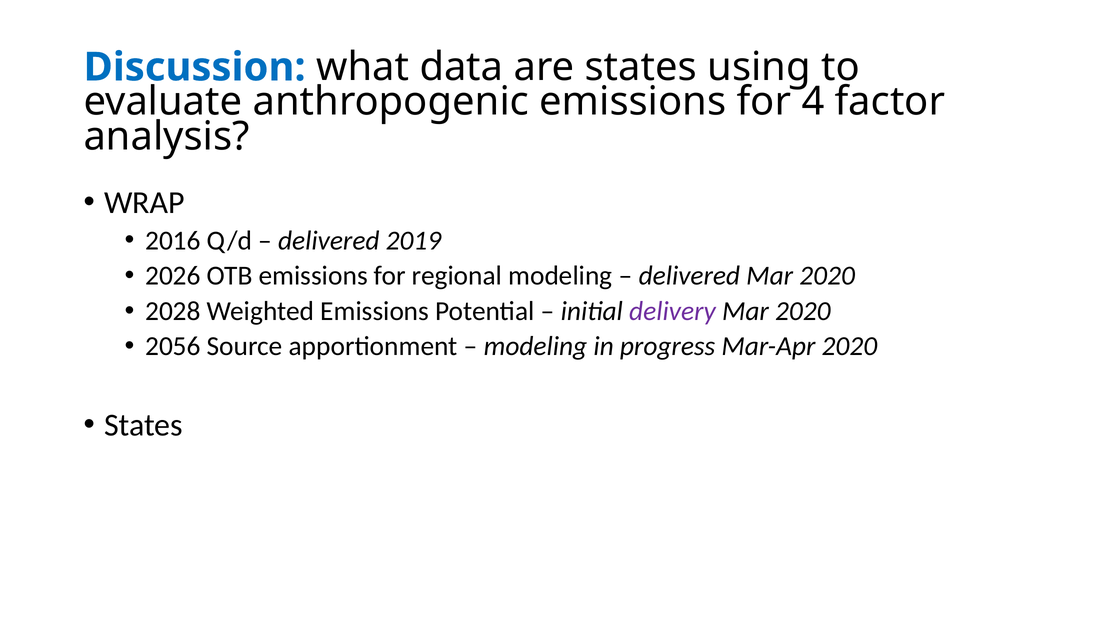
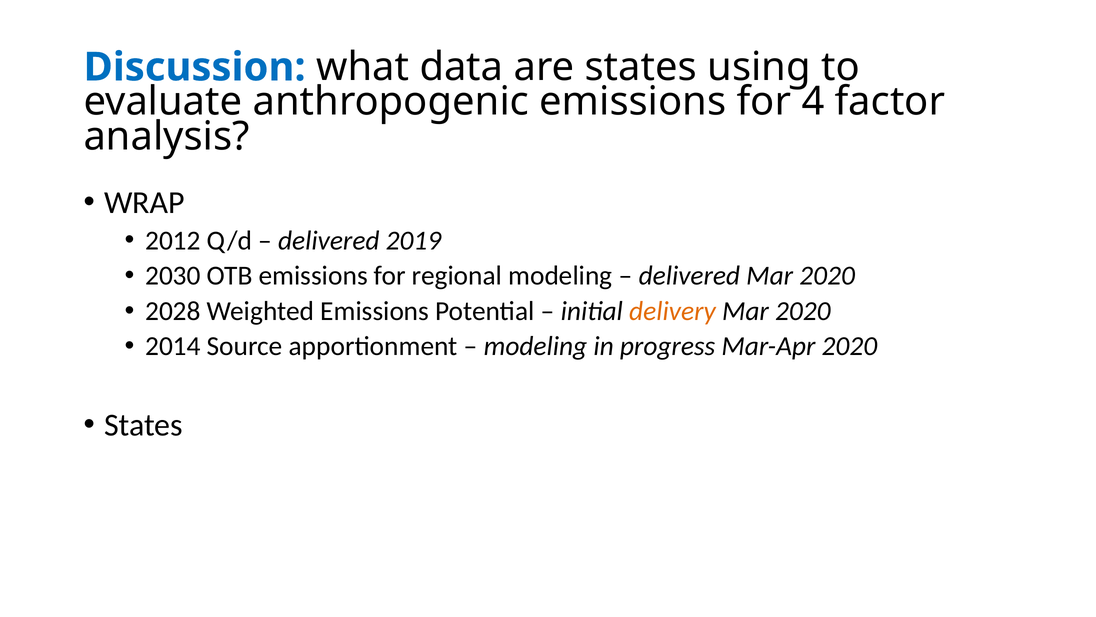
2016: 2016 -> 2012 (173, 240)
2026: 2026 -> 2030 (173, 276)
delivery colour: purple -> orange (672, 311)
2056: 2056 -> 2014 (173, 346)
